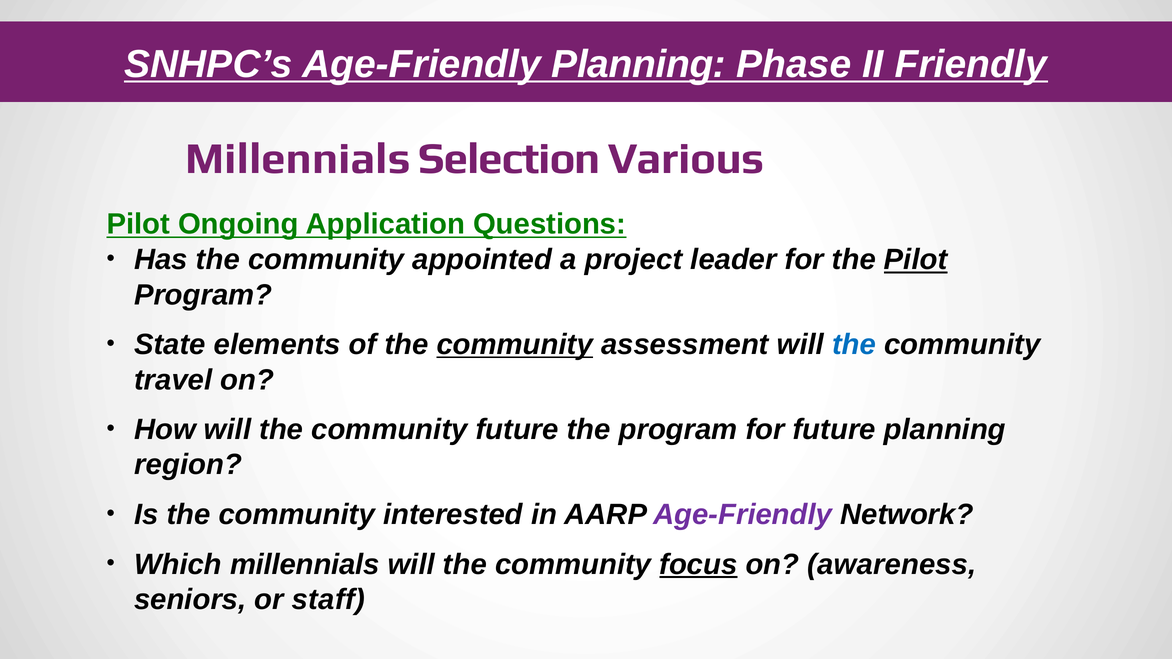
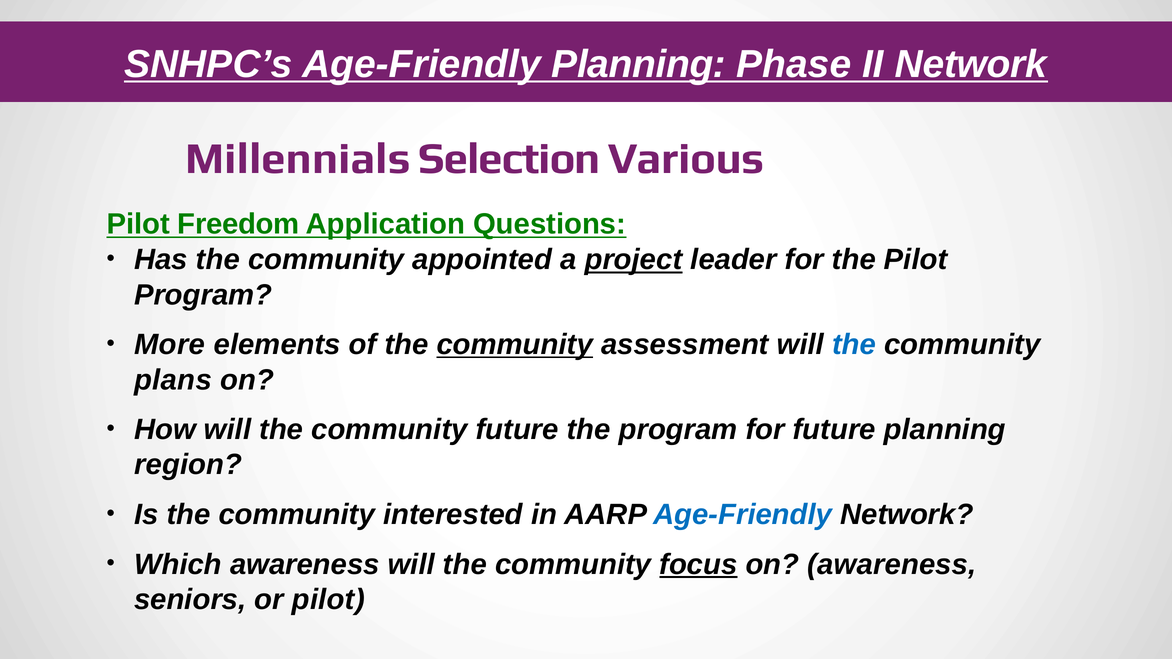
II Friendly: Friendly -> Network (971, 64)
Ongoing: Ongoing -> Freedom (238, 224)
project underline: none -> present (633, 260)
Pilot underline: present -> none (916, 260)
State: State -> More (170, 345)
travel: travel -> plans (173, 380)
Age-Friendly colour: purple -> blue (743, 515)
Which millennials: millennials -> awareness (305, 565)
or staff: staff -> pilot (328, 600)
